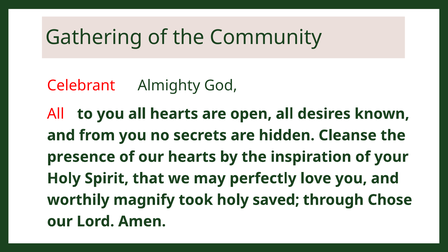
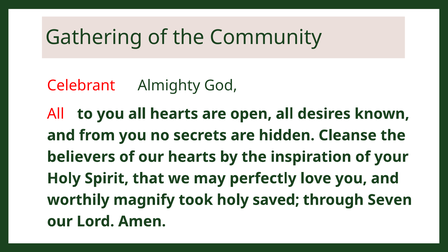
presence: presence -> believers (81, 157)
Chose: Chose -> Seven (390, 200)
